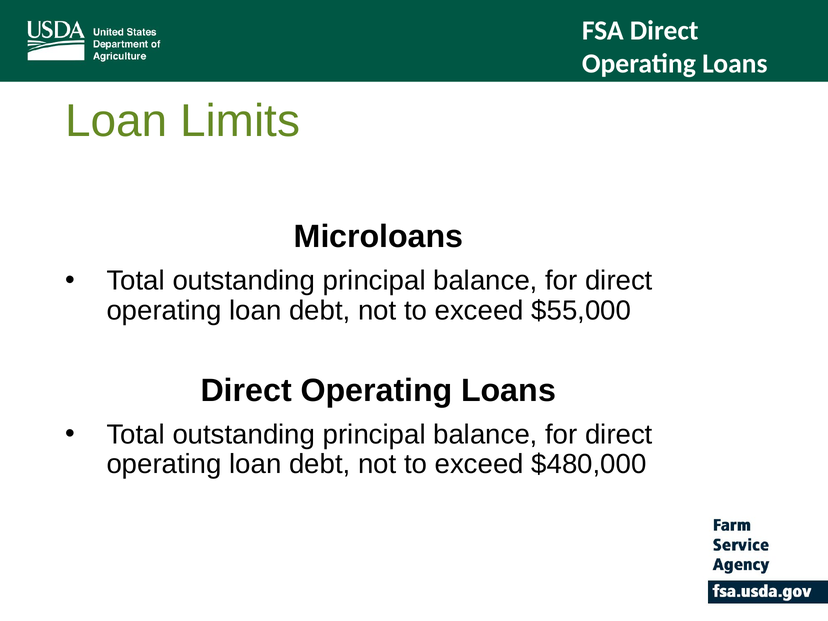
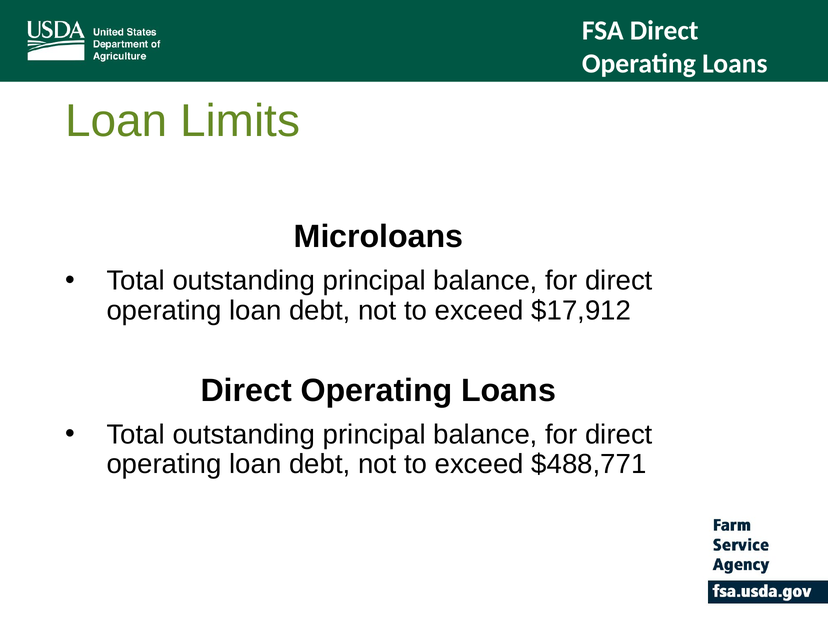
$55,000: $55,000 -> $17,912 (581, 310)
$480,000: $480,000 -> $488,771 (589, 464)
